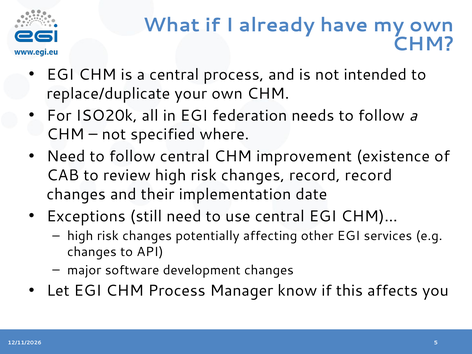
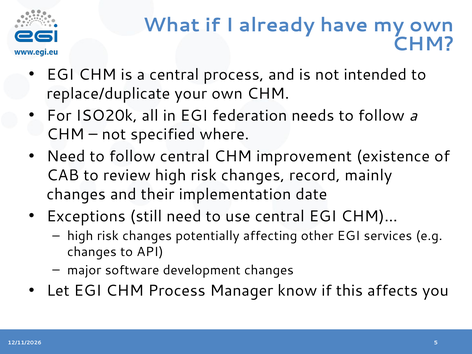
record record: record -> mainly (368, 175)
